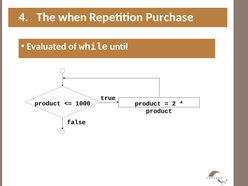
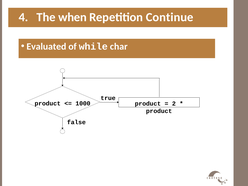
Purchase: Purchase -> Continue (170, 17)
until: until -> char (119, 46)
